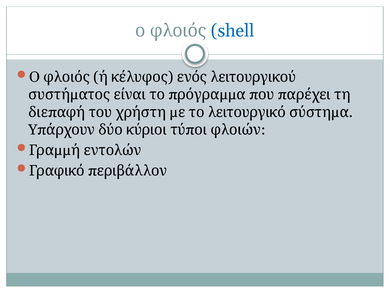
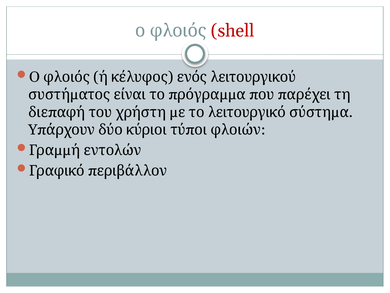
shell colour: blue -> red (233, 31)
